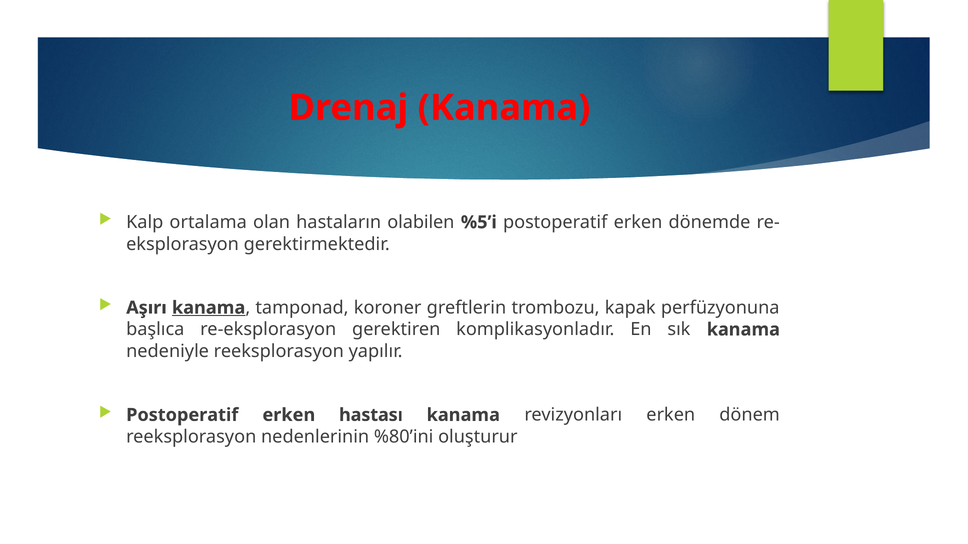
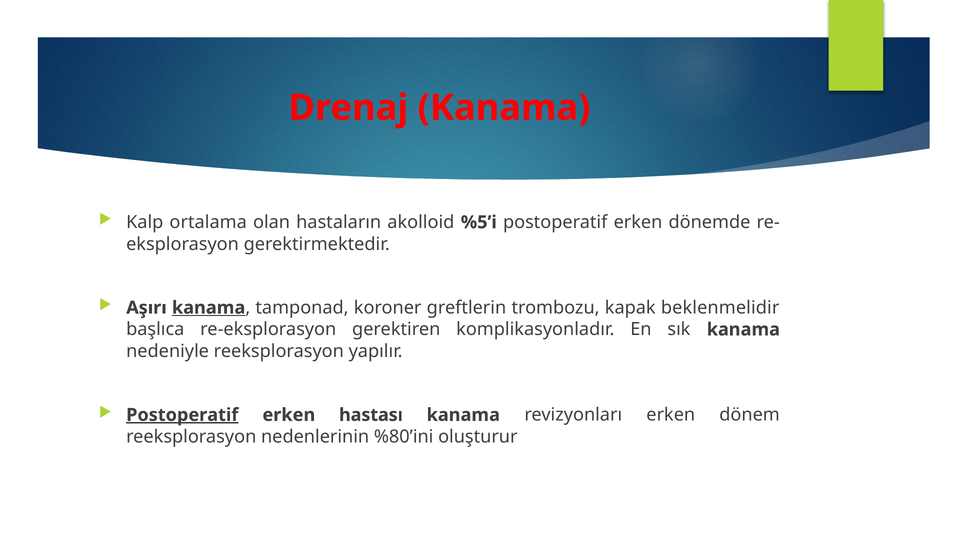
olabilen: olabilen -> akolloid (421, 222)
perfüzyonuna: perfüzyonuna -> beklenmelidir (720, 308)
Postoperatif underline: none -> present (182, 415)
